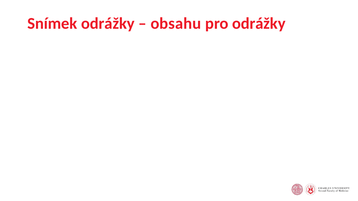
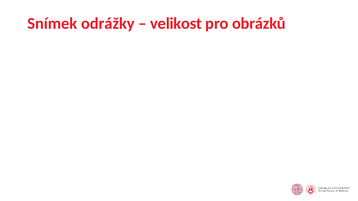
obsahu: obsahu -> velikost (176, 23)
pro odrážky: odrážky -> obrázků (259, 23)
